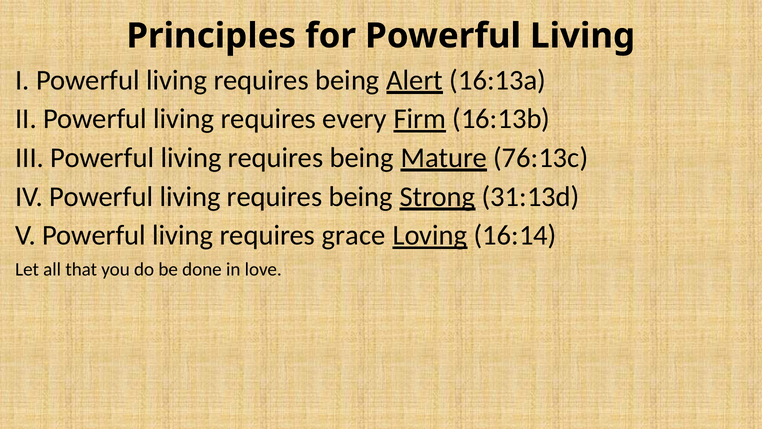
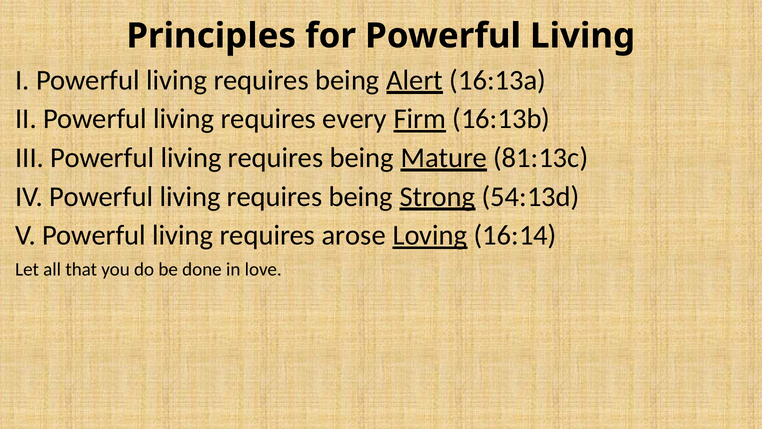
76:13c: 76:13c -> 81:13c (541, 158)
31:13d: 31:13d -> 54:13d (531, 196)
grace: grace -> arose (354, 235)
